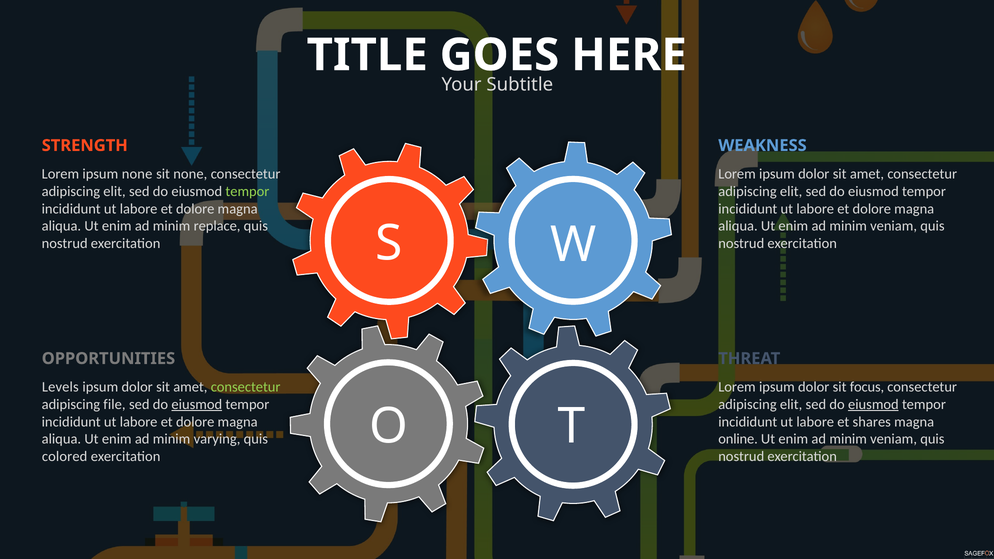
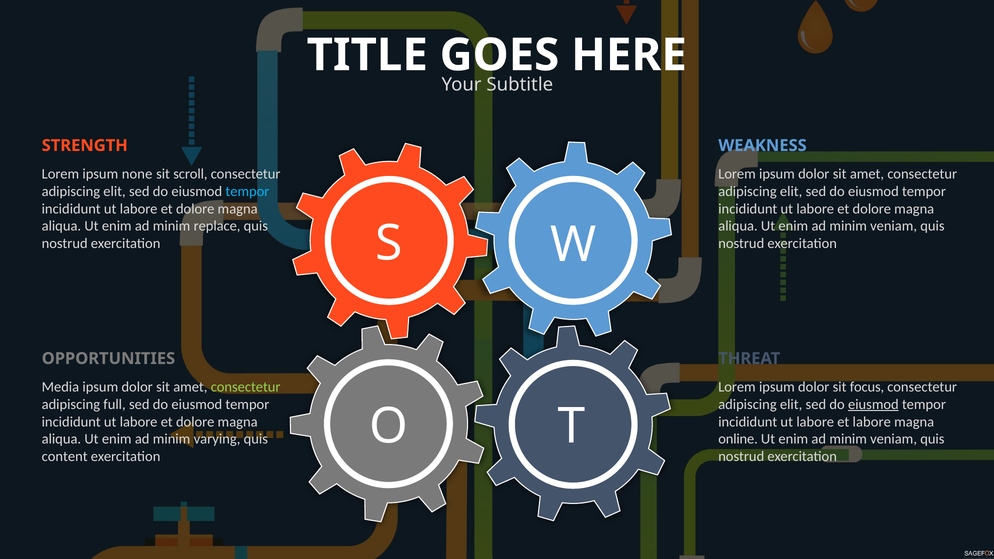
sit none: none -> scroll (190, 174)
tempor colour: light green -> light blue (247, 191)
Levels: Levels -> Media (60, 387)
file: file -> full (115, 404)
eiusmod underline: present -> none (197, 404)
et shares: shares -> labore (872, 422)
colored: colored -> content (65, 457)
